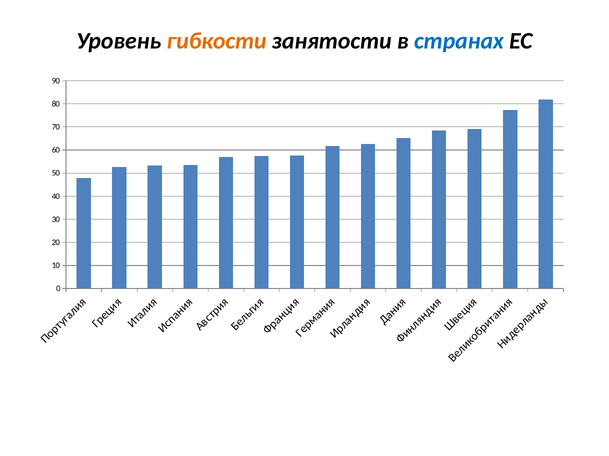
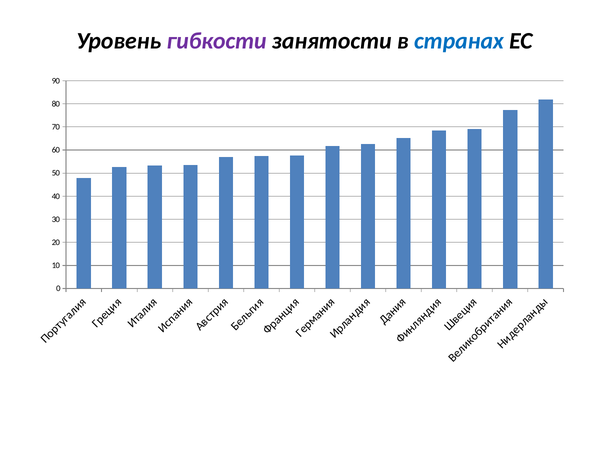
гибкости colour: orange -> purple (217, 41)
